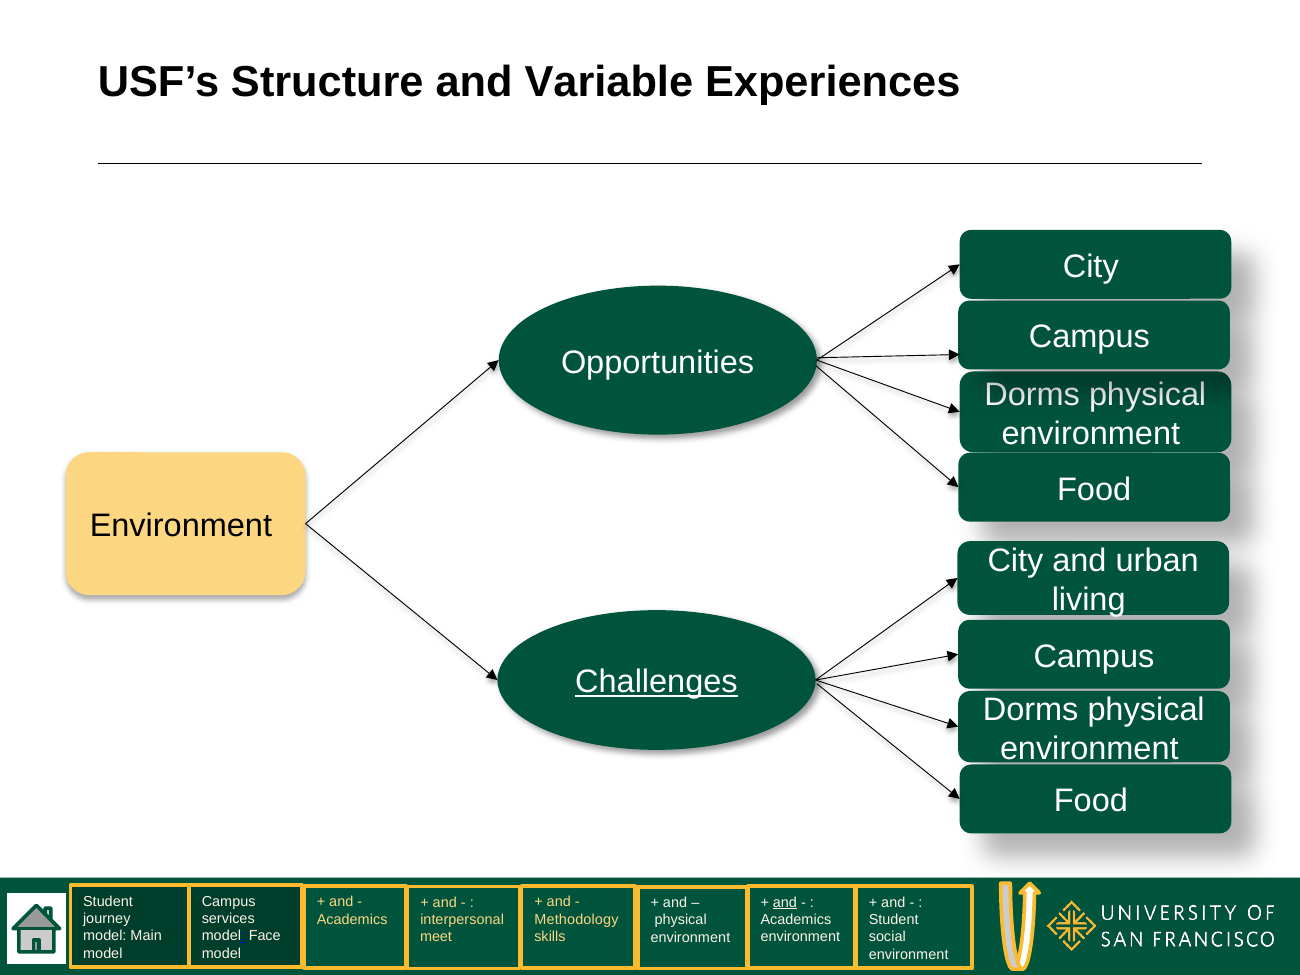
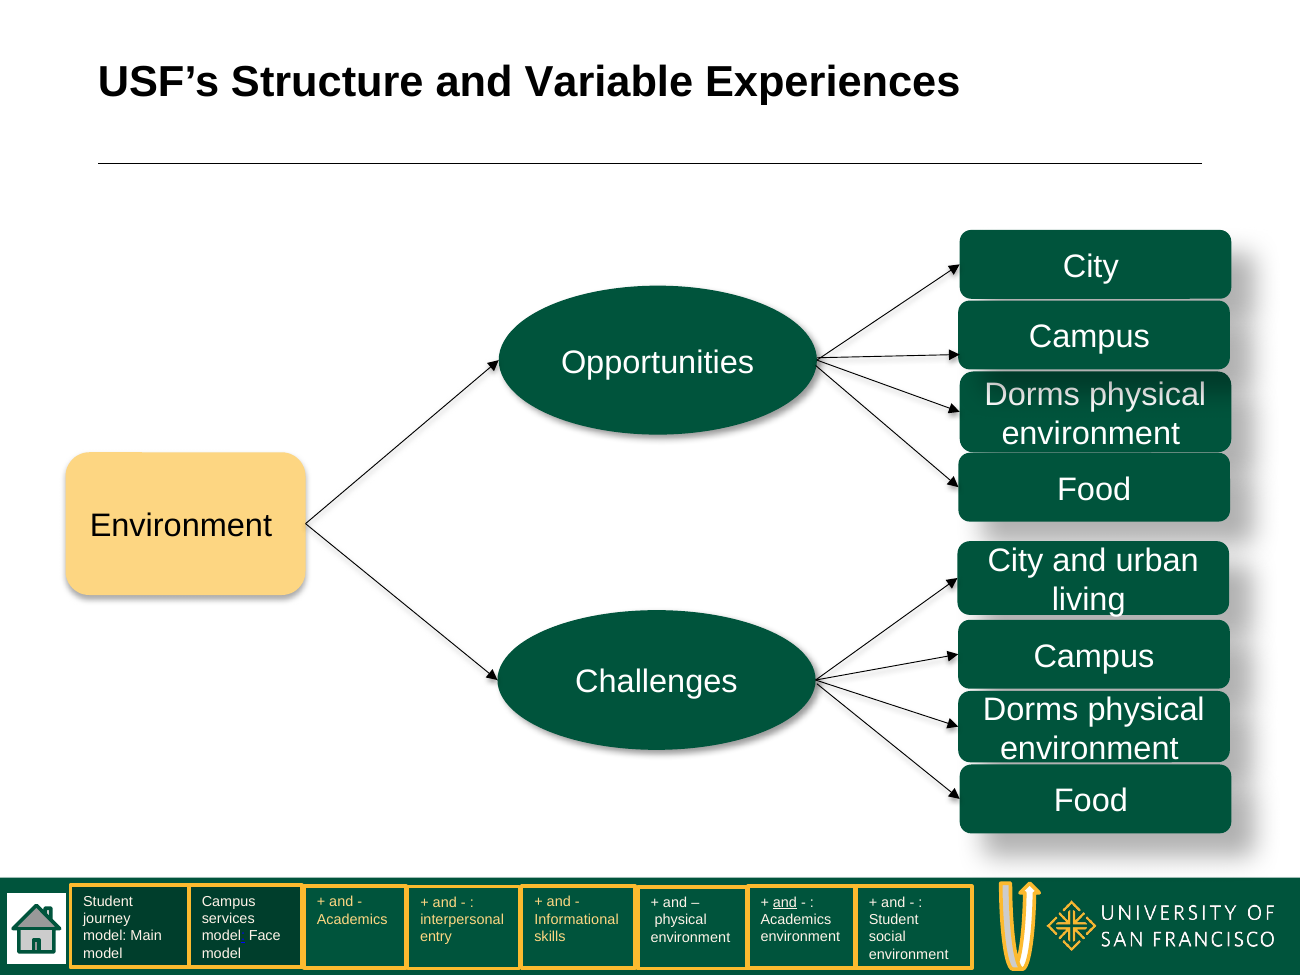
Challenges underline: present -> none (656, 682)
Methodology: Methodology -> Informational (577, 919)
meet: meet -> entry (436, 937)
